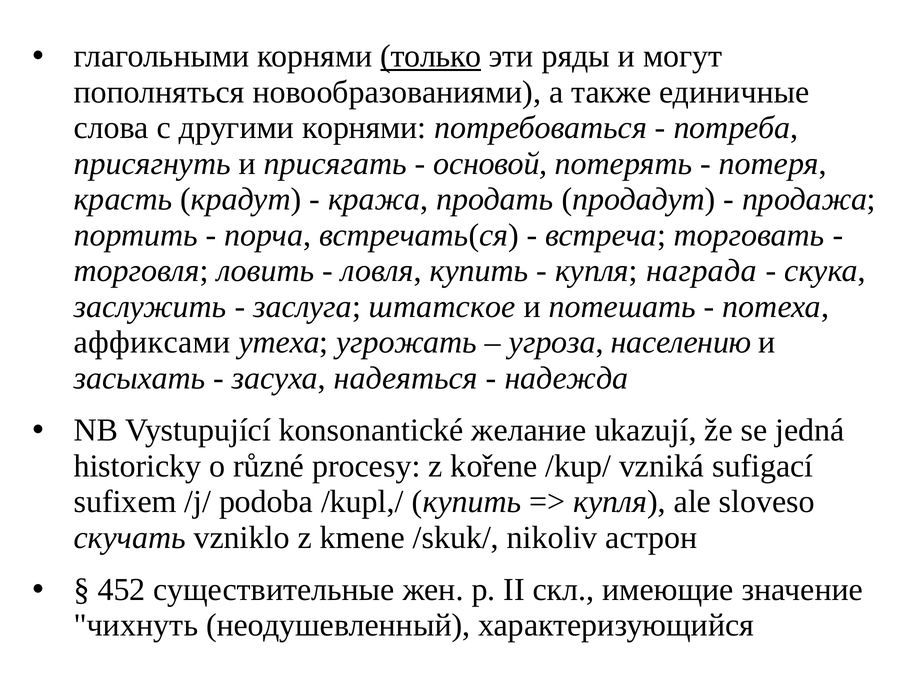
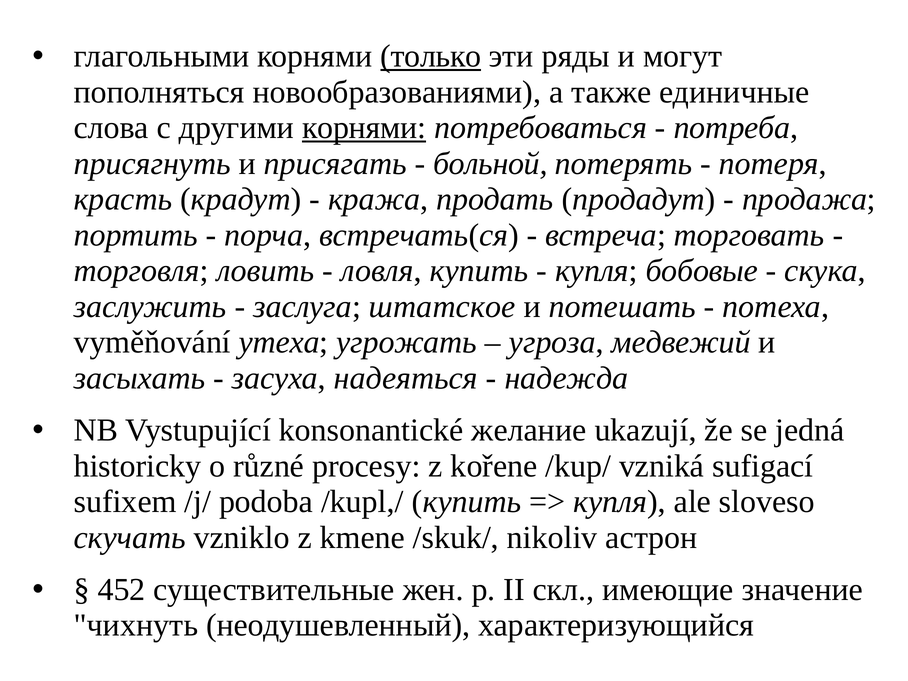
корнями underline: none -> present (364, 128)
основой: основой -> больной (490, 163)
награда: награда -> бобовые (702, 271)
аффиксами: аффиксами -> vyměňování (152, 342)
населению: населению -> медвежий (681, 342)
